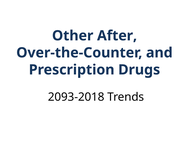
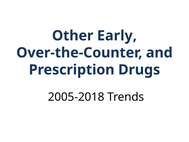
After: After -> Early (117, 36)
2093-2018: 2093-2018 -> 2005-2018 (76, 97)
